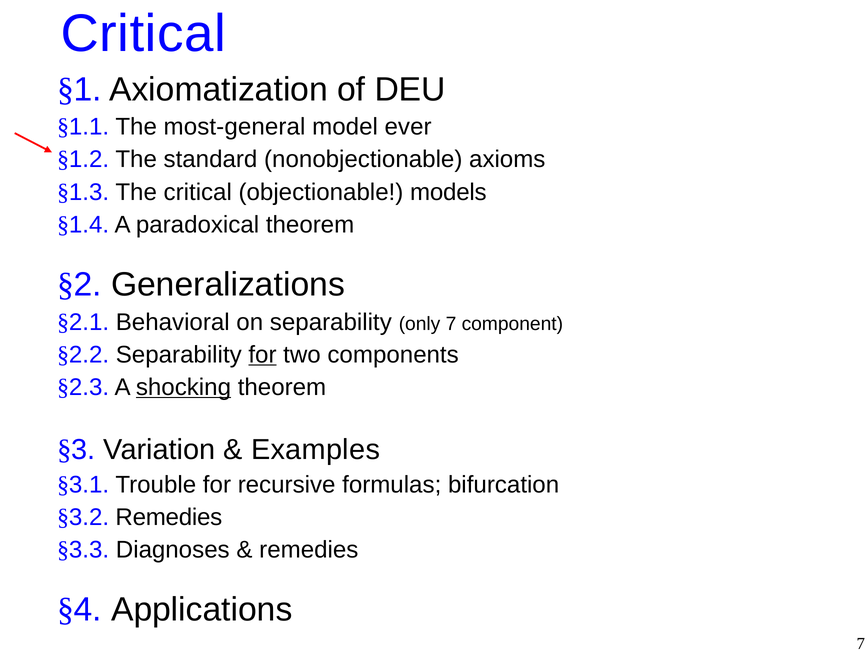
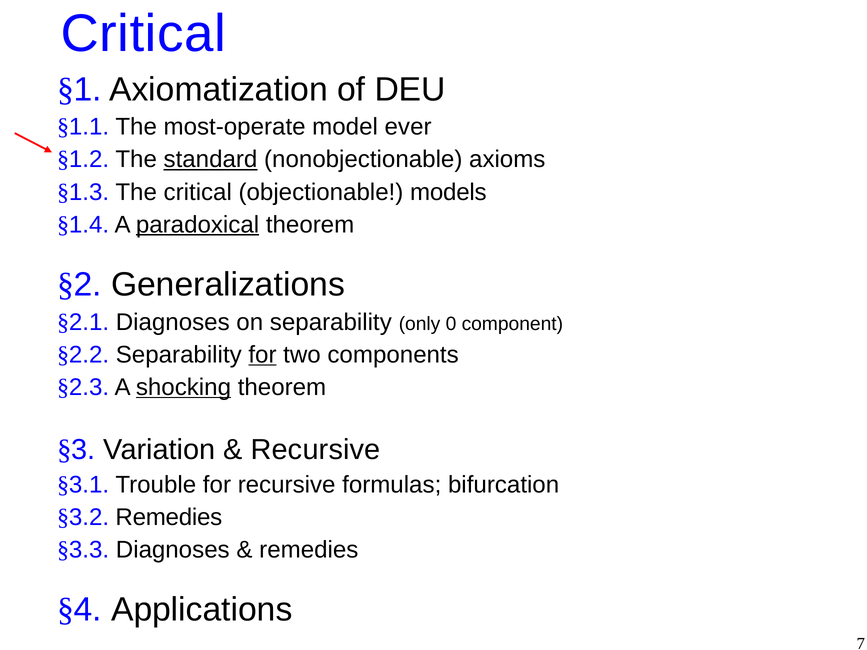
most-general: most-general -> most-operate (235, 127)
standard underline: none -> present (210, 160)
paradoxical underline: none -> present (198, 225)
§2.1 Behavioral: Behavioral -> Diagnoses (173, 322)
only 7: 7 -> 0 (451, 324)
Examples: Examples -> Recursive (316, 450)
